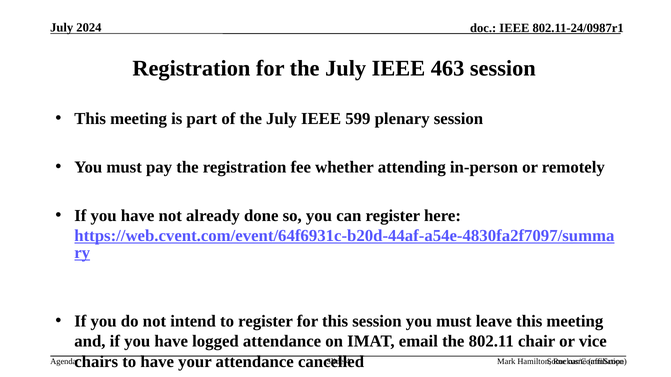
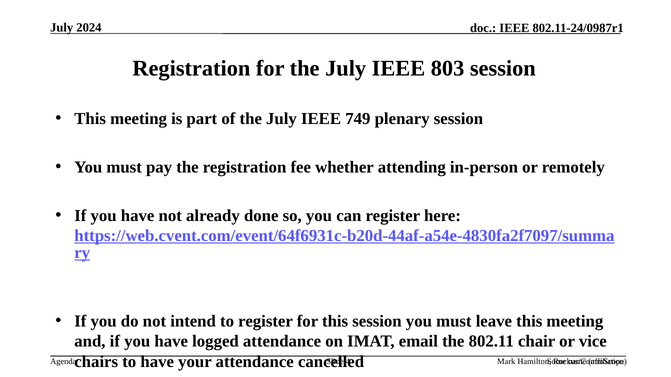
463: 463 -> 803 (448, 69)
599: 599 -> 749 (358, 119)
